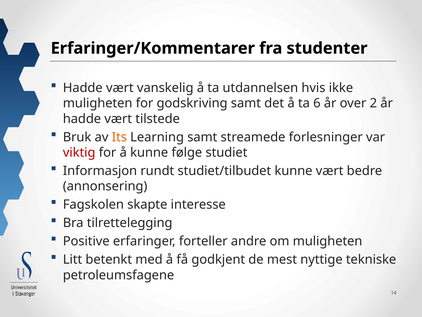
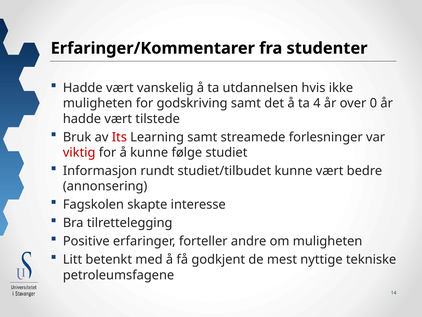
6: 6 -> 4 (317, 103)
2: 2 -> 0 (373, 103)
Its colour: orange -> red (119, 137)
